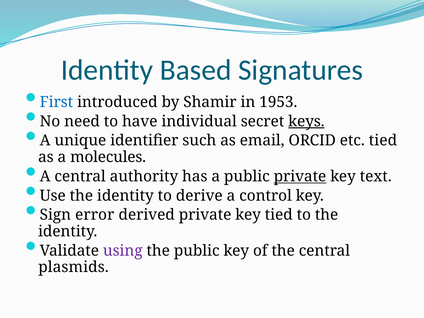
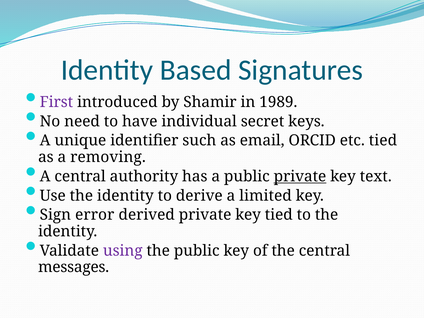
First colour: blue -> purple (56, 102)
1953: 1953 -> 1989 (278, 102)
keys underline: present -> none (306, 121)
molecules: molecules -> removing (108, 157)
control: control -> limited (266, 196)
plasmids: plasmids -> messages (74, 267)
